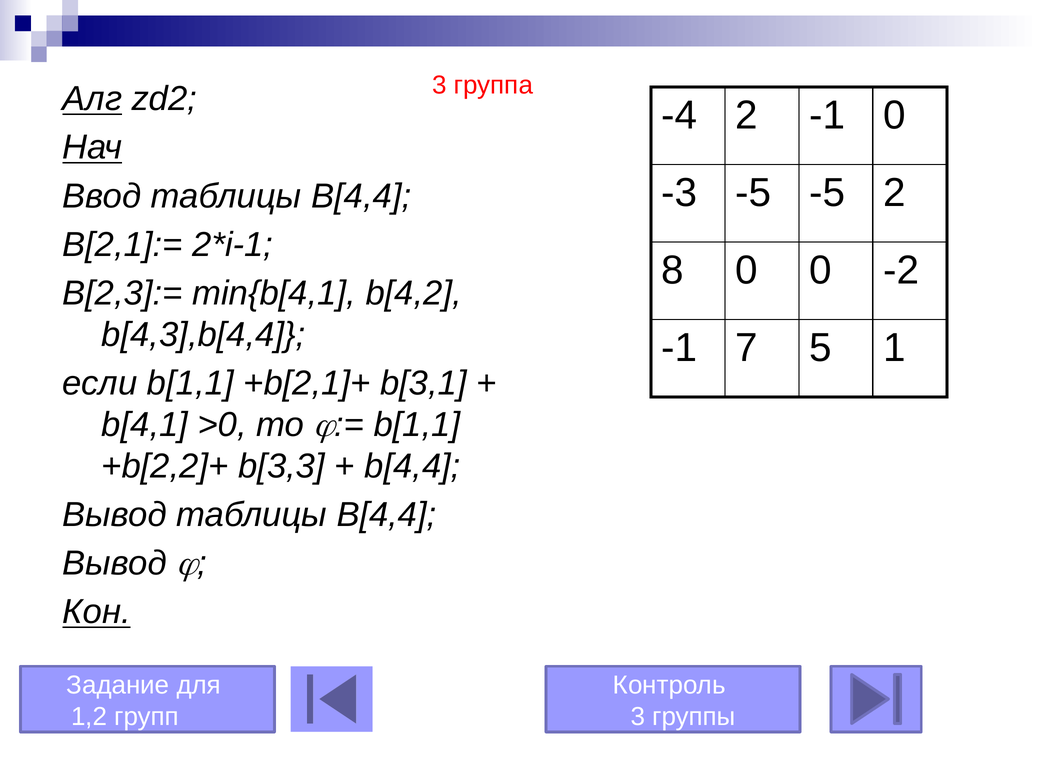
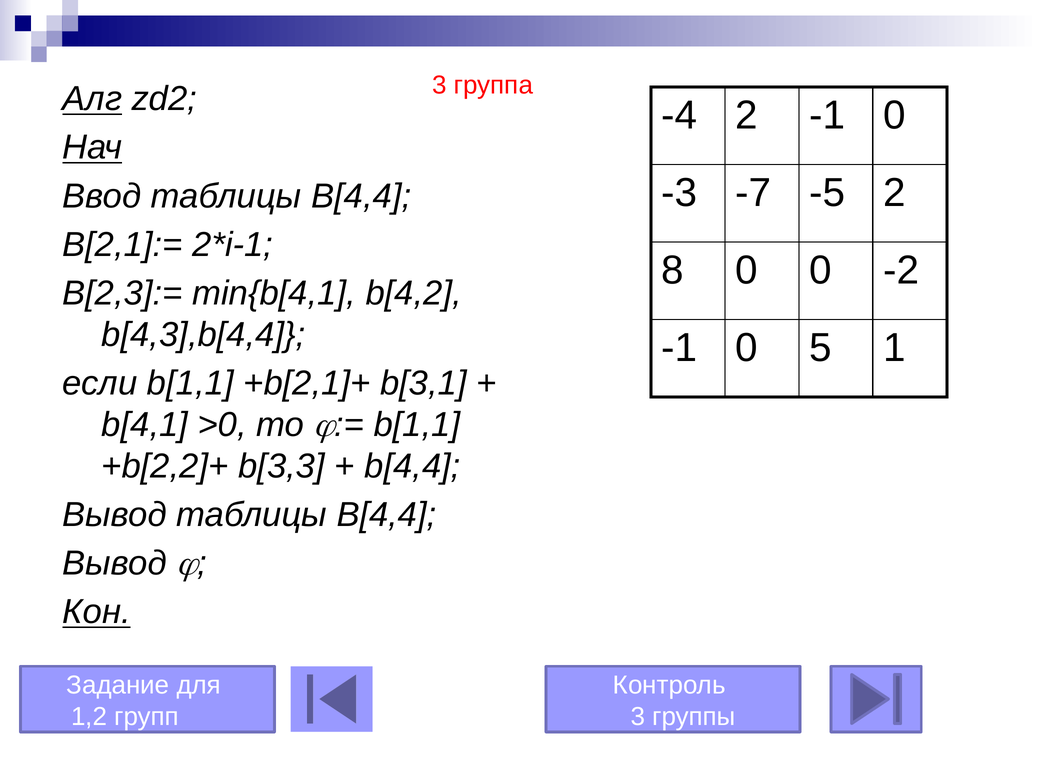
-3 -5: -5 -> -7 (753, 193)
7: 7 -> 0 (747, 348)
